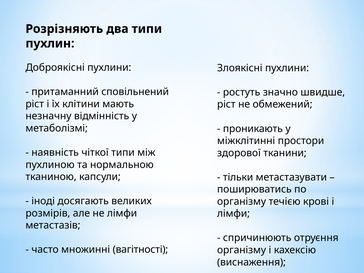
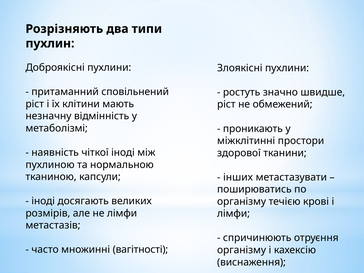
чіткої типи: типи -> іноді (123, 153)
тільки: тільки -> інших (238, 177)
